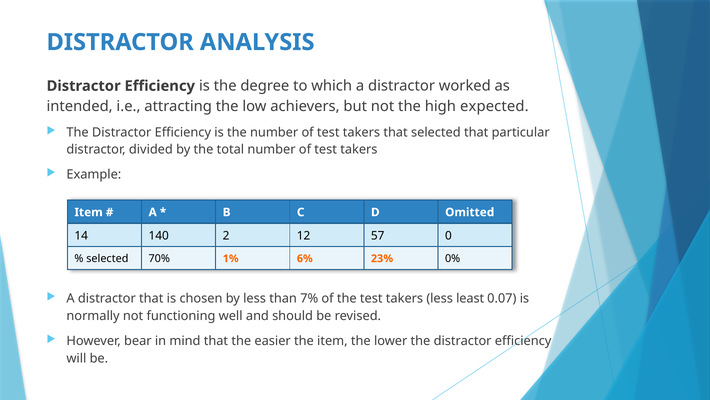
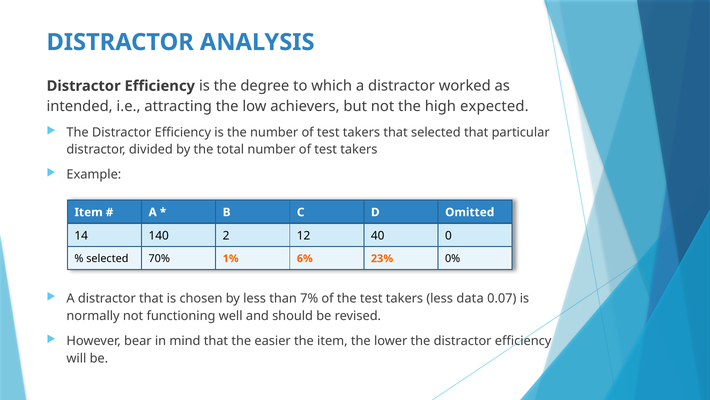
57: 57 -> 40 (378, 235)
least: least -> data (470, 298)
